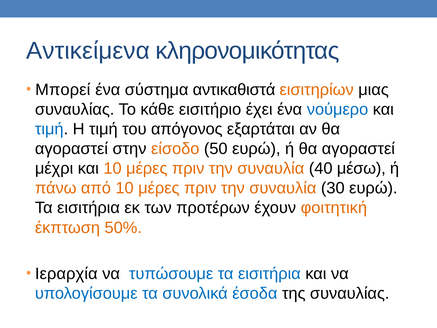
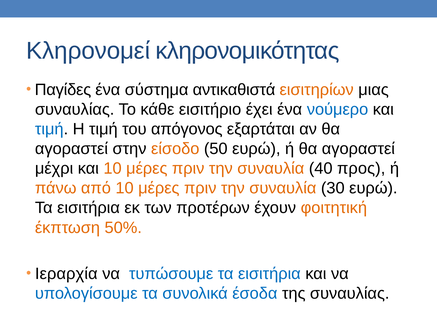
Αντικείμενα: Αντικείμενα -> Κληρονομεί (88, 51)
Μπορεί: Μπορεί -> Παγίδες (63, 90)
μέσω: μέσω -> προς (361, 168)
